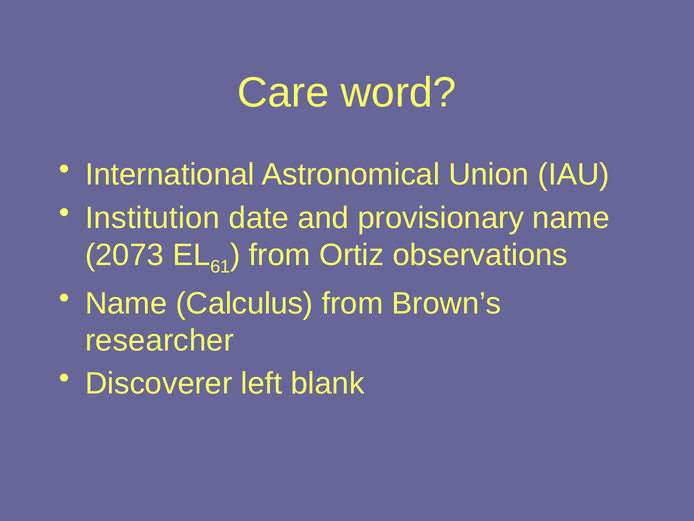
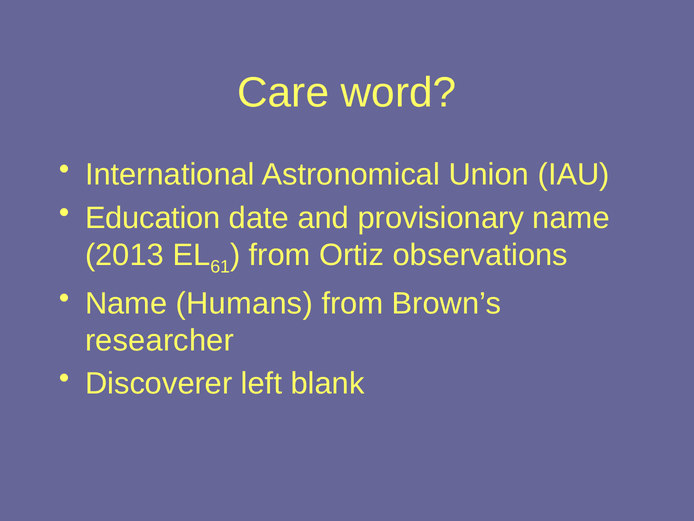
Institution: Institution -> Education (153, 218)
2073: 2073 -> 2013 (124, 255)
Calculus: Calculus -> Humans (244, 303)
